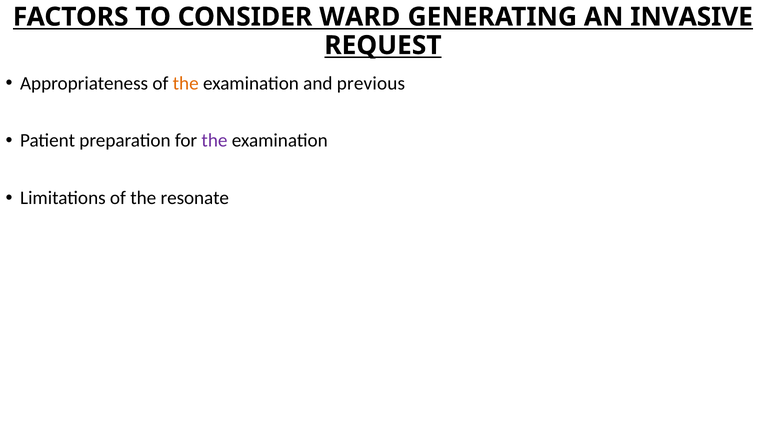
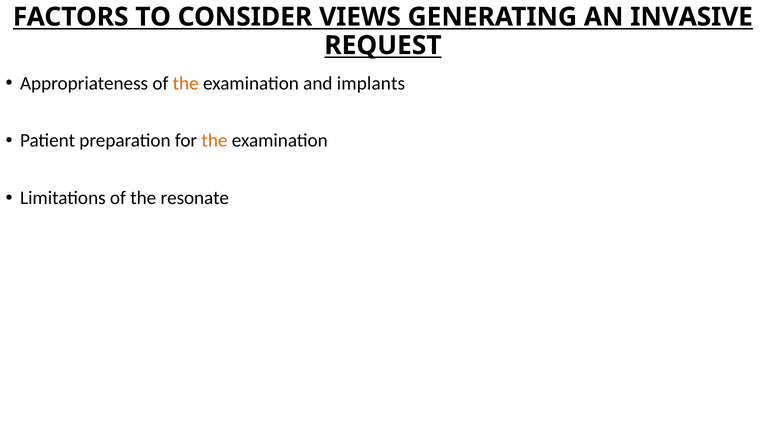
WARD: WARD -> VIEWS (360, 17)
previous: previous -> implants (371, 83)
the colour: purple -> orange (214, 141)
